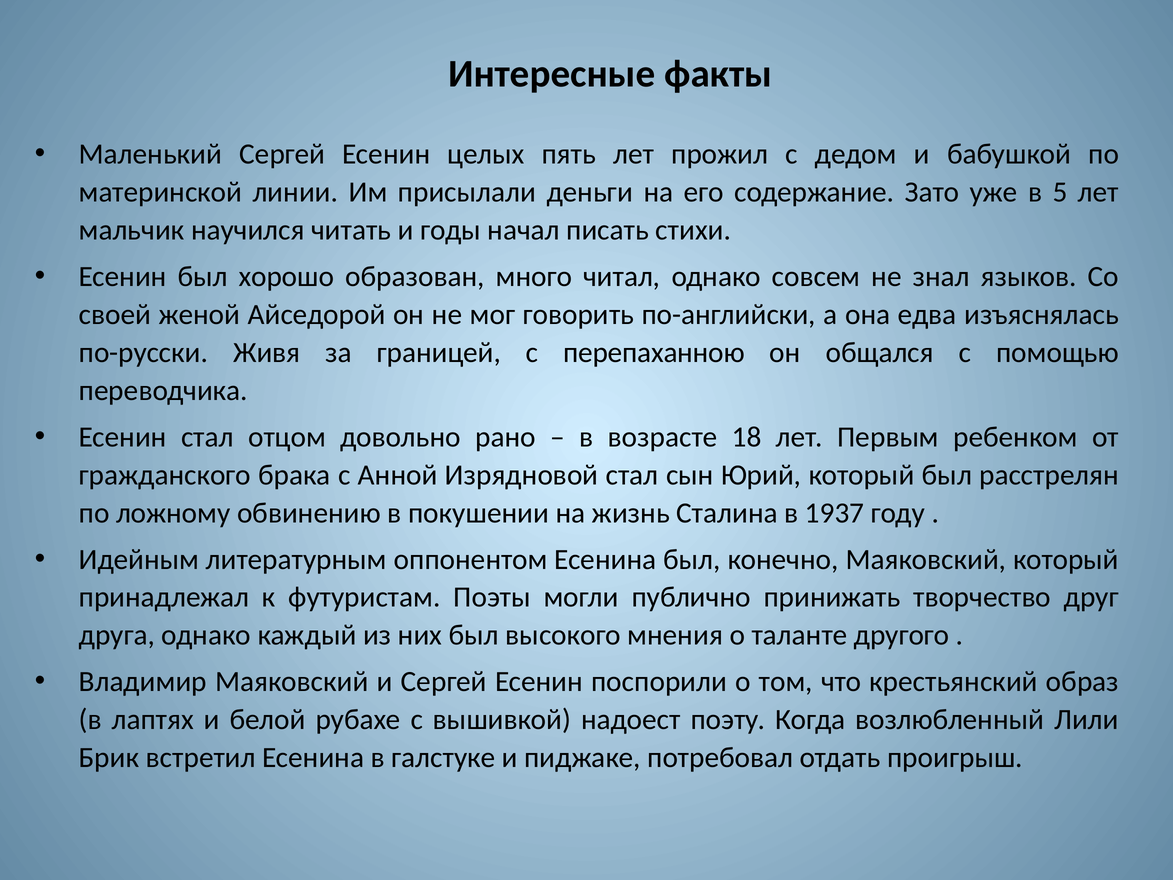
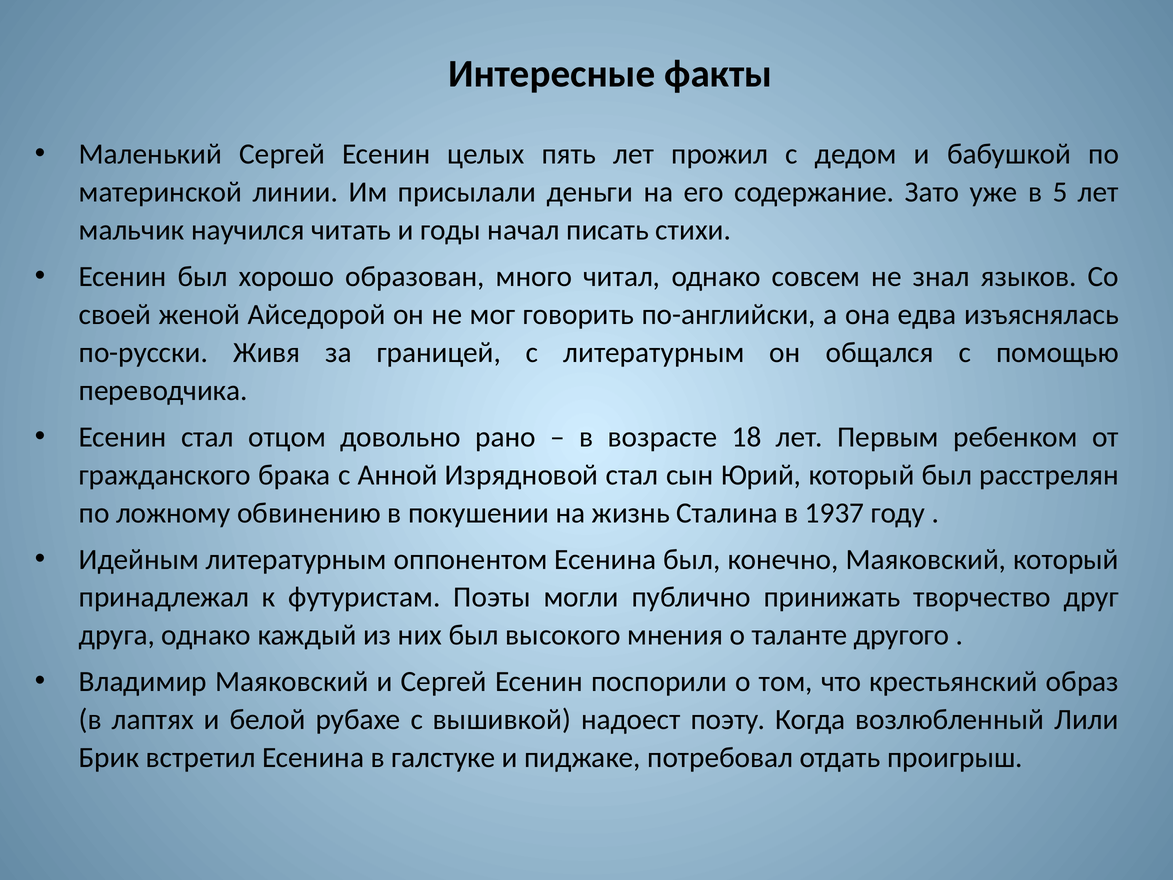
с перепаханною: перепаханною -> литературным (654, 352)
